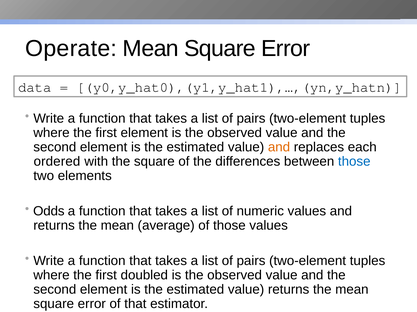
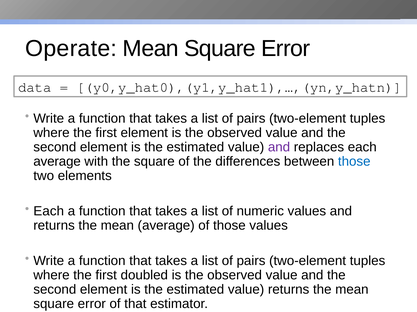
and colour: orange -> purple (279, 147)
ordered: ordered -> average (57, 162)
Odds: Odds -> Each (49, 212)
